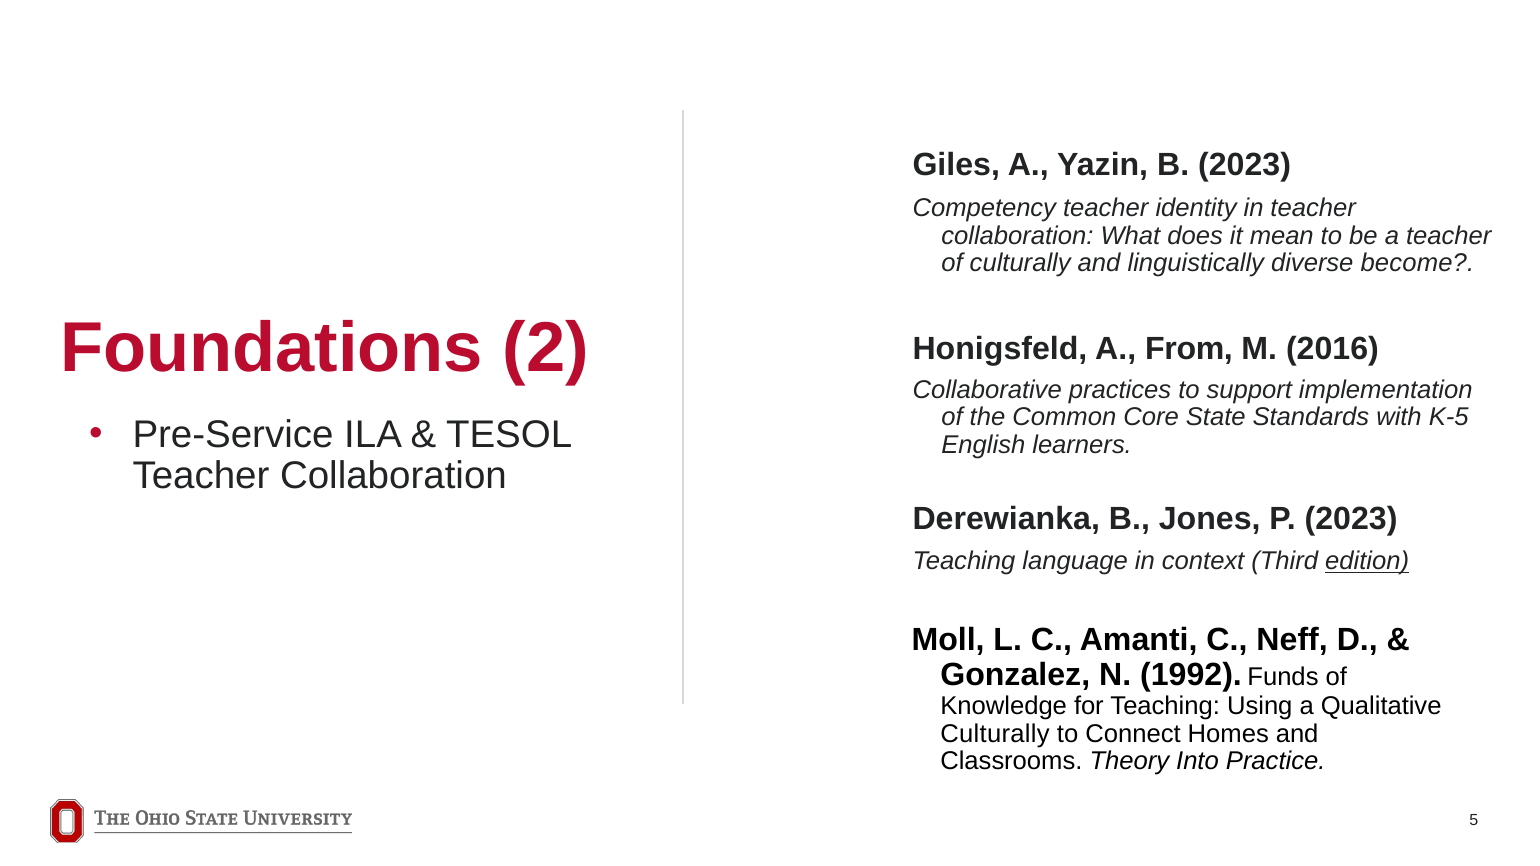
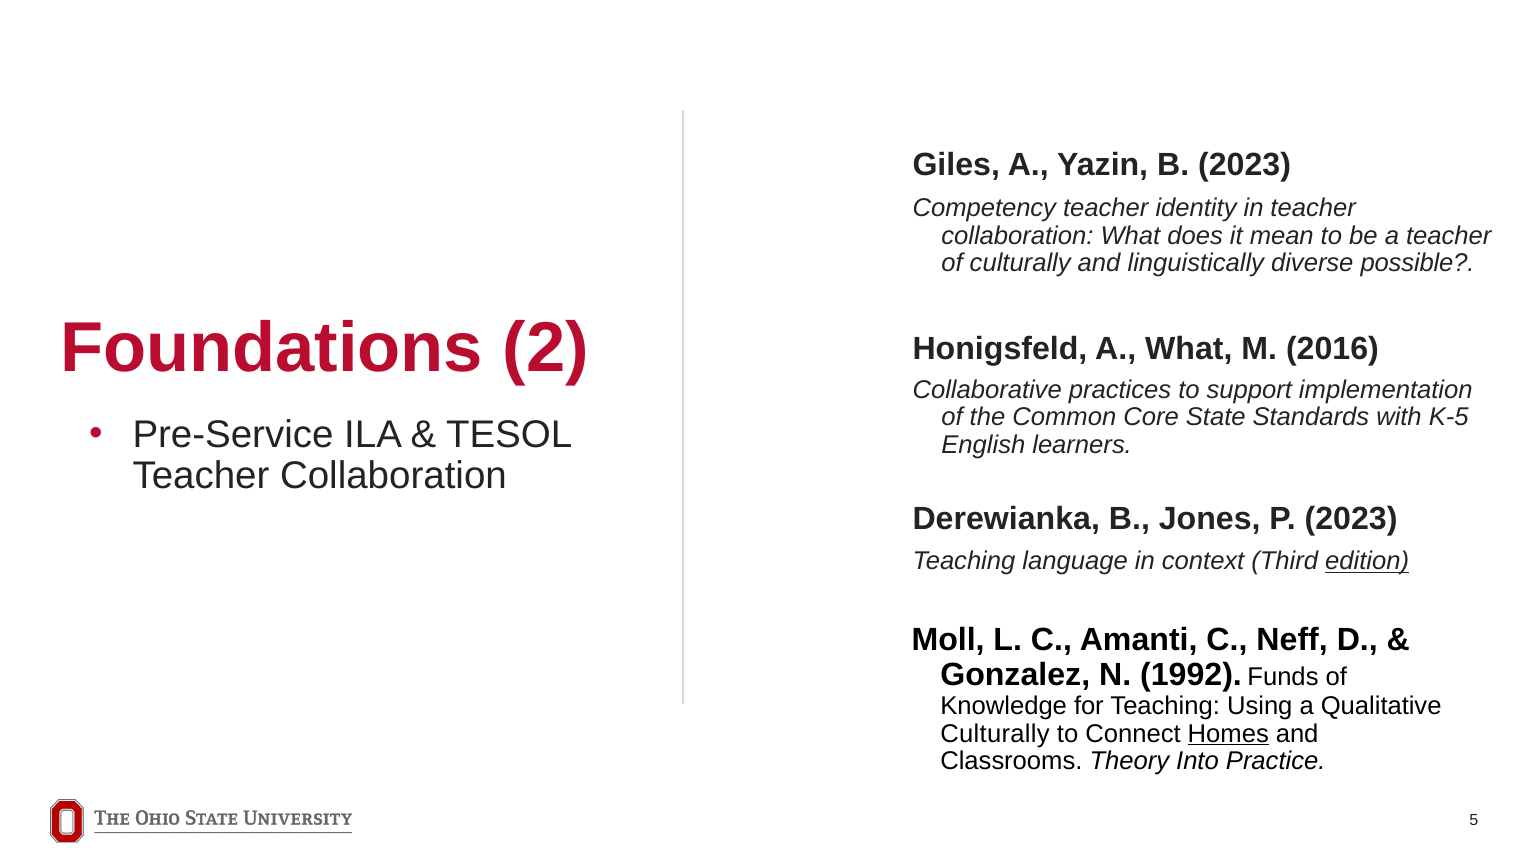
become: become -> possible (1418, 264)
A From: From -> What (1189, 349)
Homes underline: none -> present (1228, 734)
